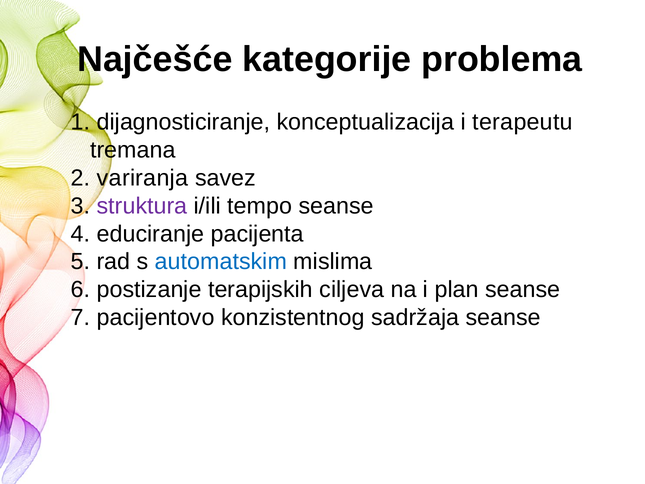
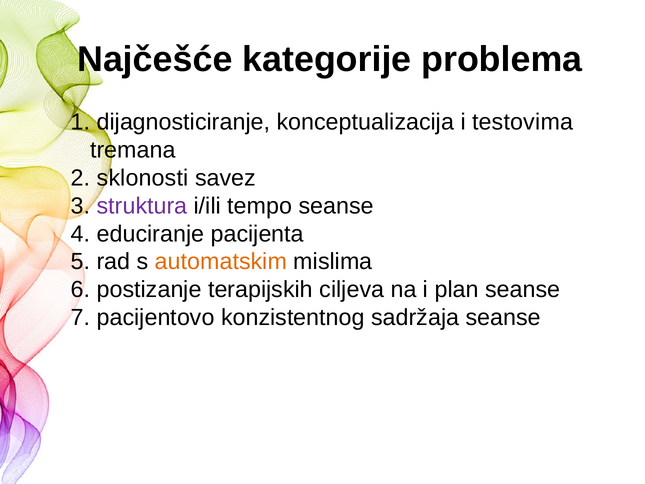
terapeutu: terapeutu -> testovima (523, 122)
variranja: variranja -> sklonosti (143, 178)
automatskim colour: blue -> orange (221, 262)
